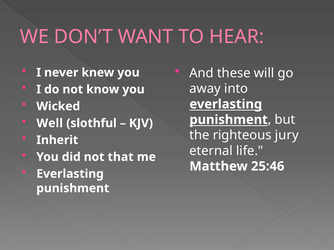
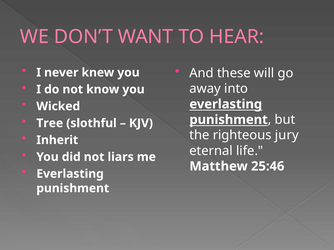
Well: Well -> Tree (50, 123)
that: that -> liars (121, 157)
